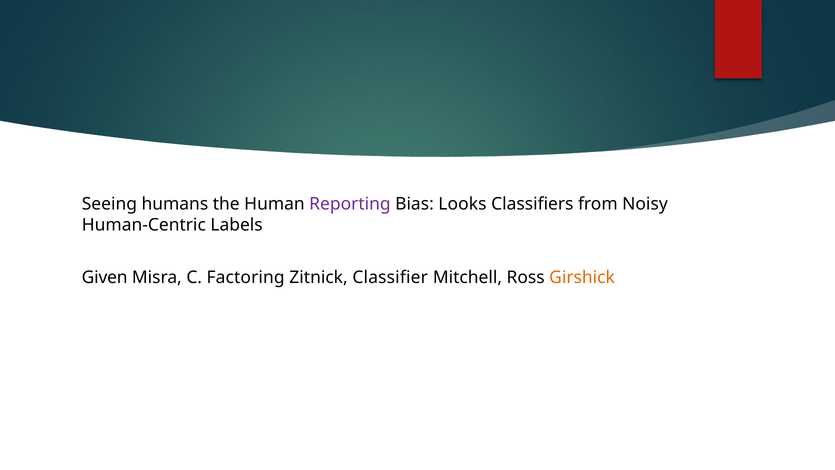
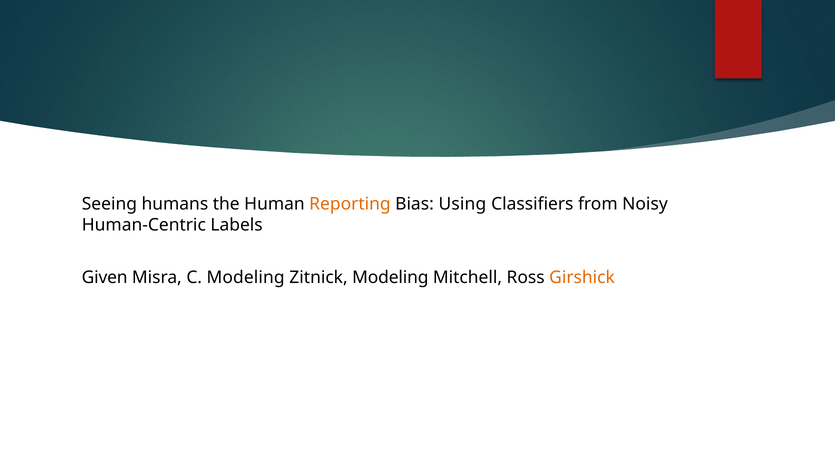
Reporting colour: purple -> orange (350, 204)
Looks: Looks -> Using (462, 204)
C Factoring: Factoring -> Modeling (246, 277)
Zitnick Classifier: Classifier -> Modeling (390, 277)
